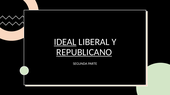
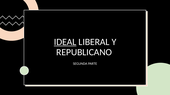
REPUBLICANO underline: present -> none (84, 53)
